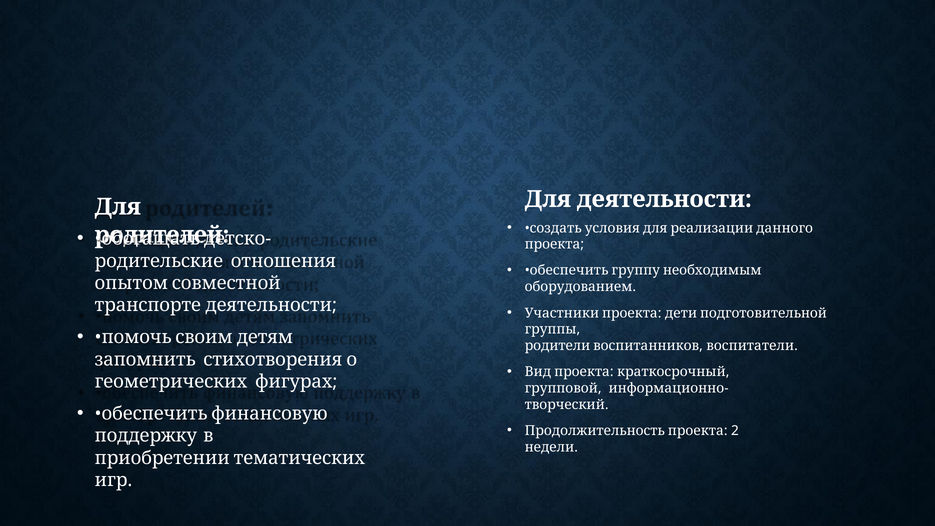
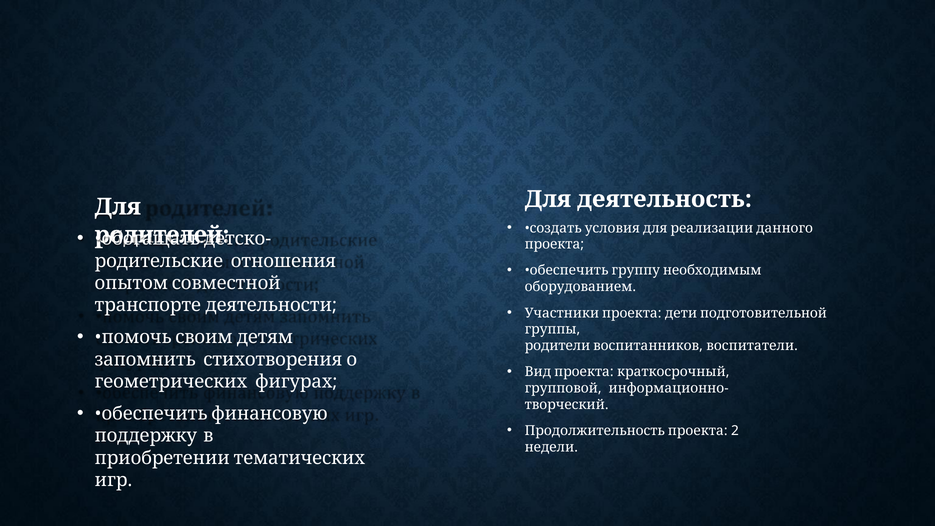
Для деятельности: деятельности -> деятельность (661, 199)
